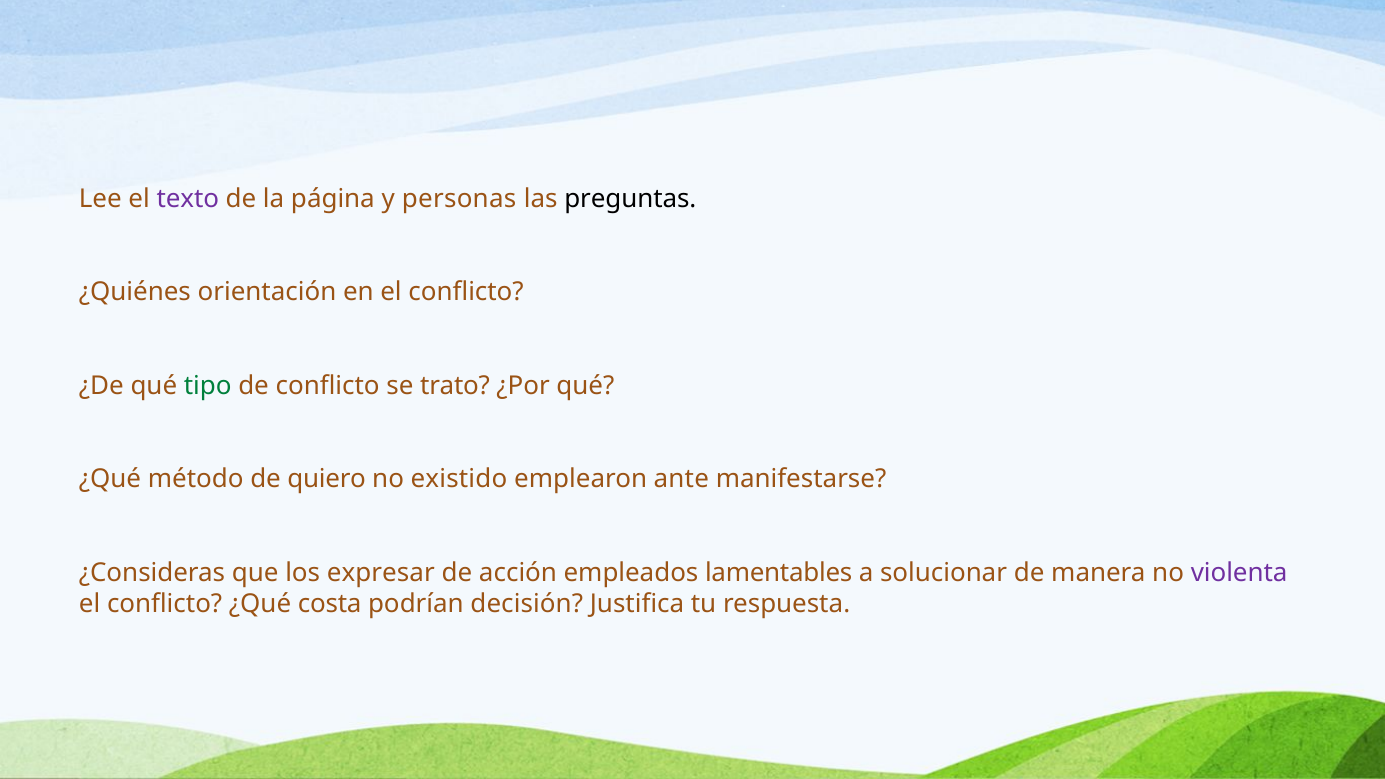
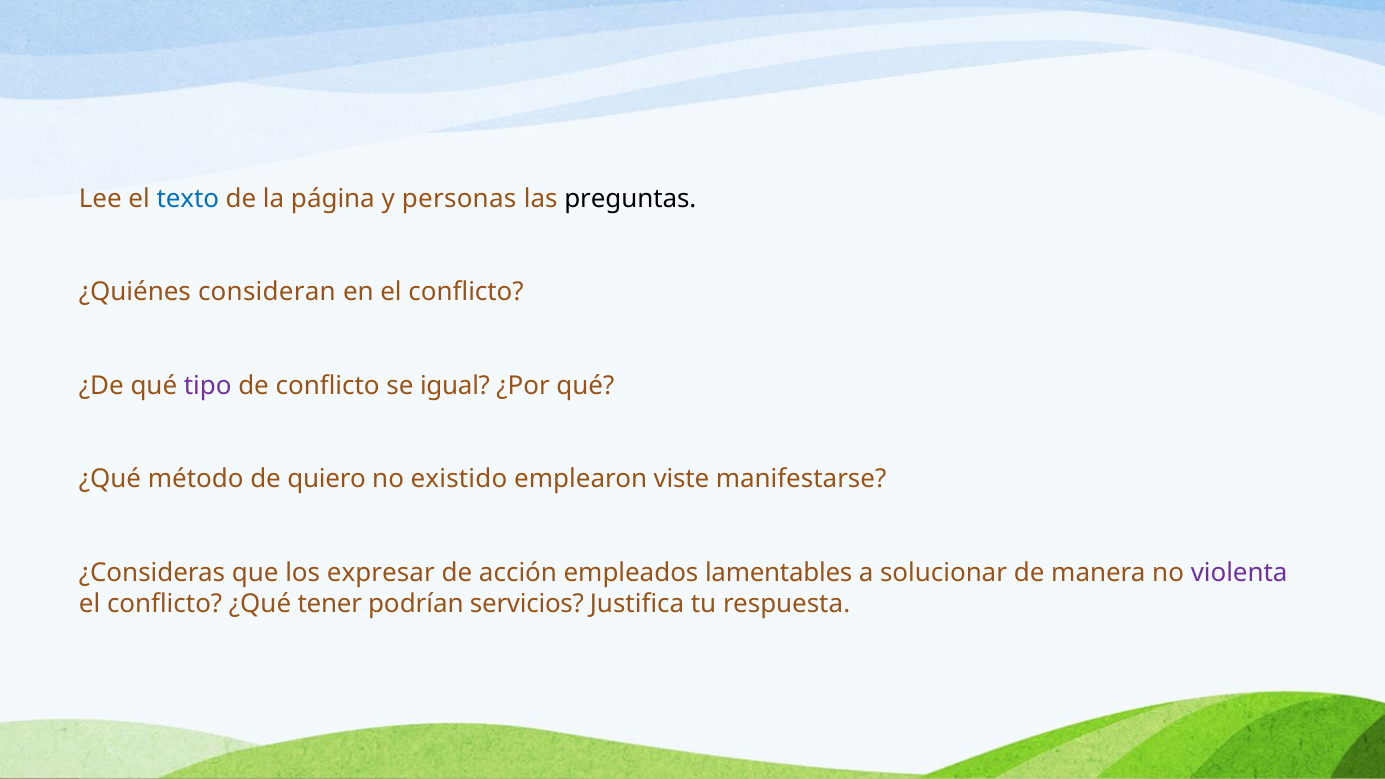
texto colour: purple -> blue (188, 199)
orientación: orientación -> consideran (267, 292)
tipo colour: green -> purple (208, 386)
trato: trato -> igual (455, 386)
ante: ante -> viste (681, 479)
costa: costa -> tener (330, 604)
decisión: decisión -> servicios (527, 604)
